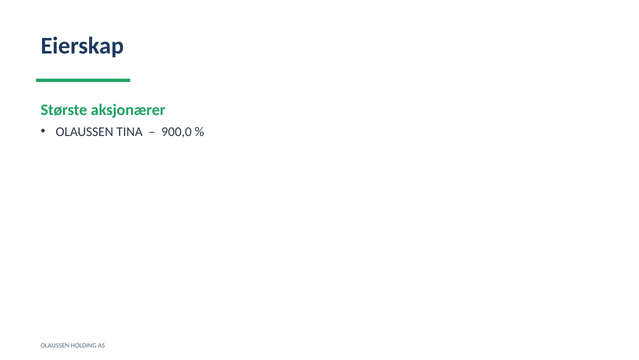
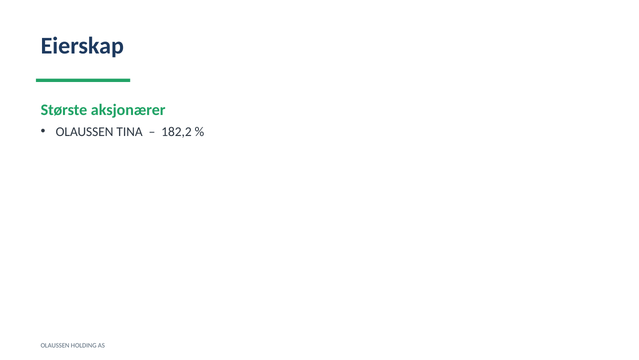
900,0: 900,0 -> 182,2 (176, 131)
